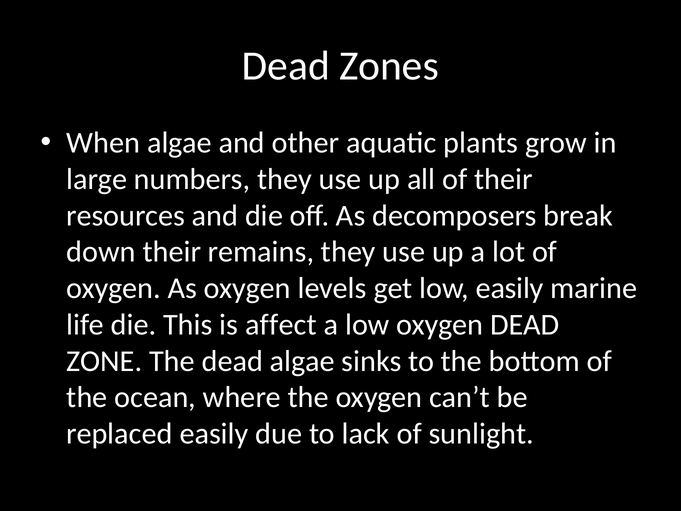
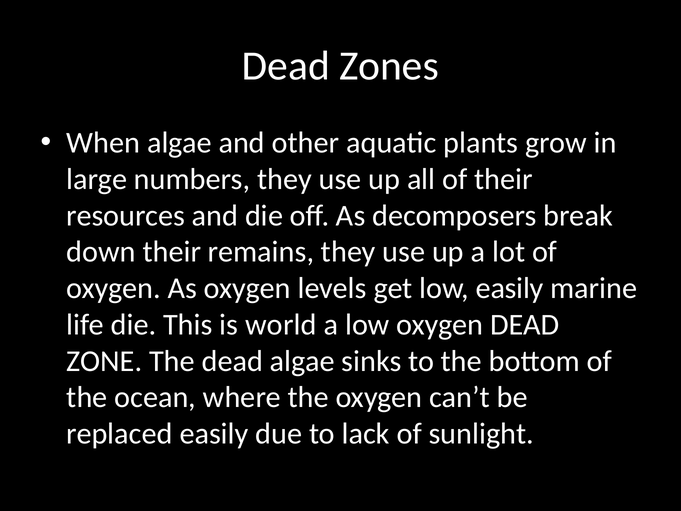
affect: affect -> world (281, 325)
